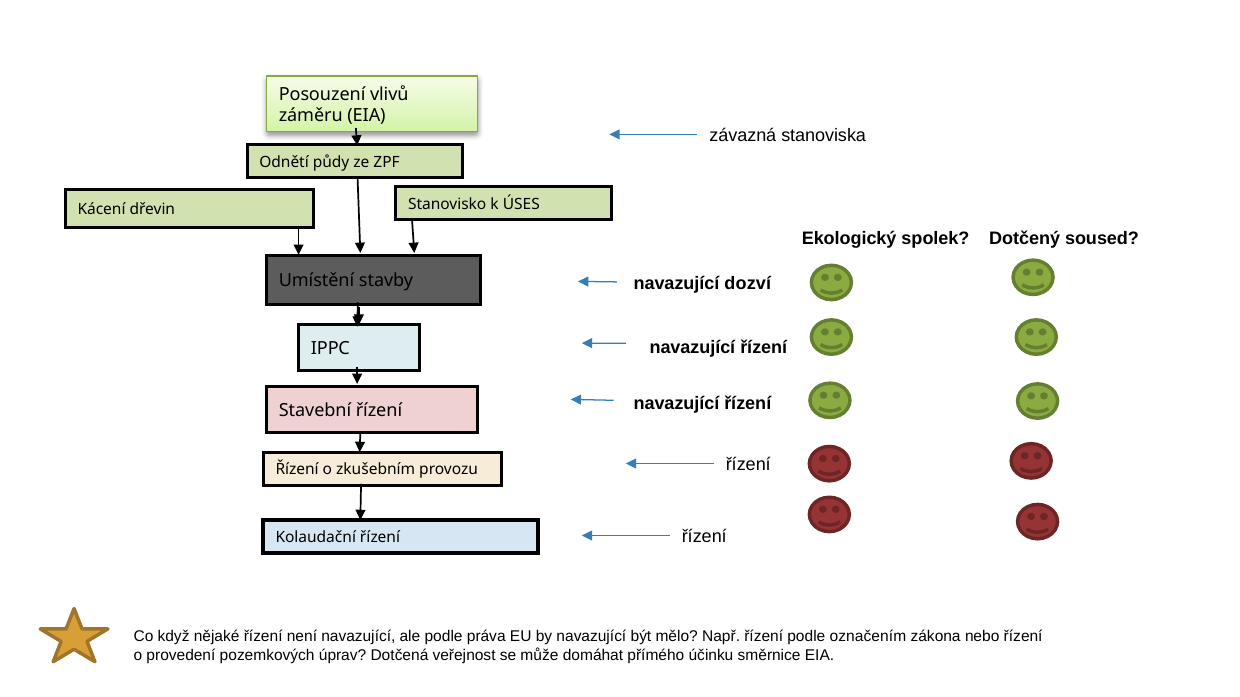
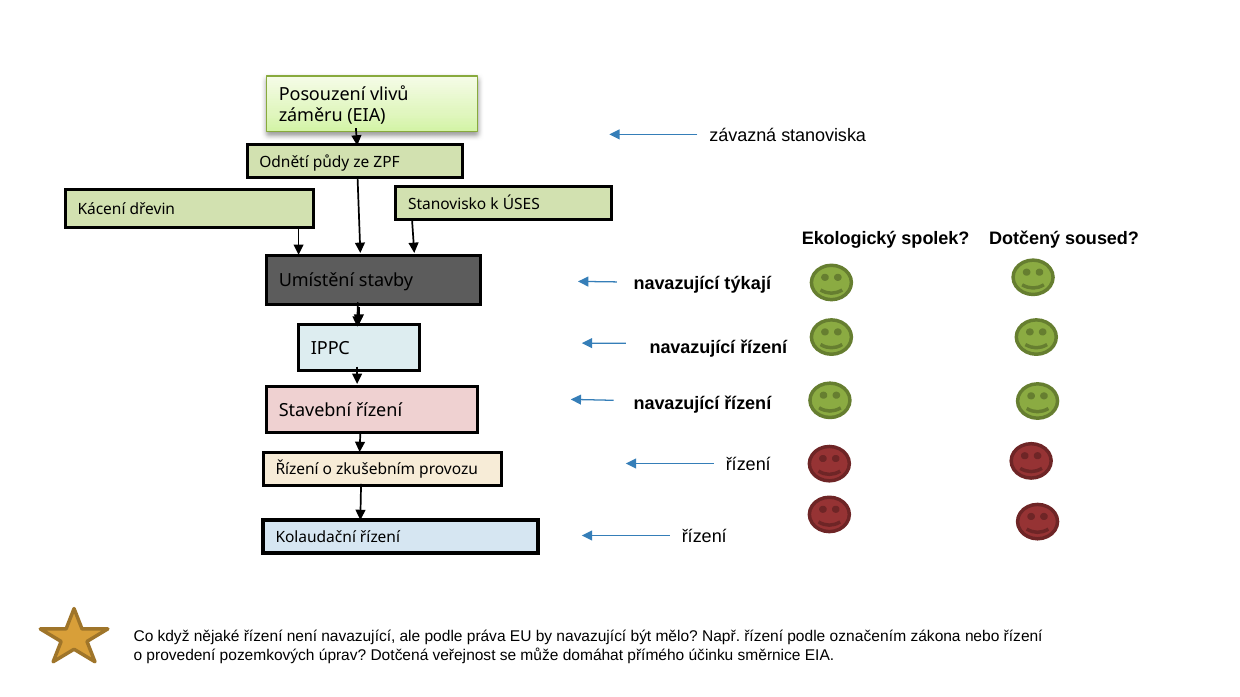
dozví: dozví -> týkají (748, 284)
